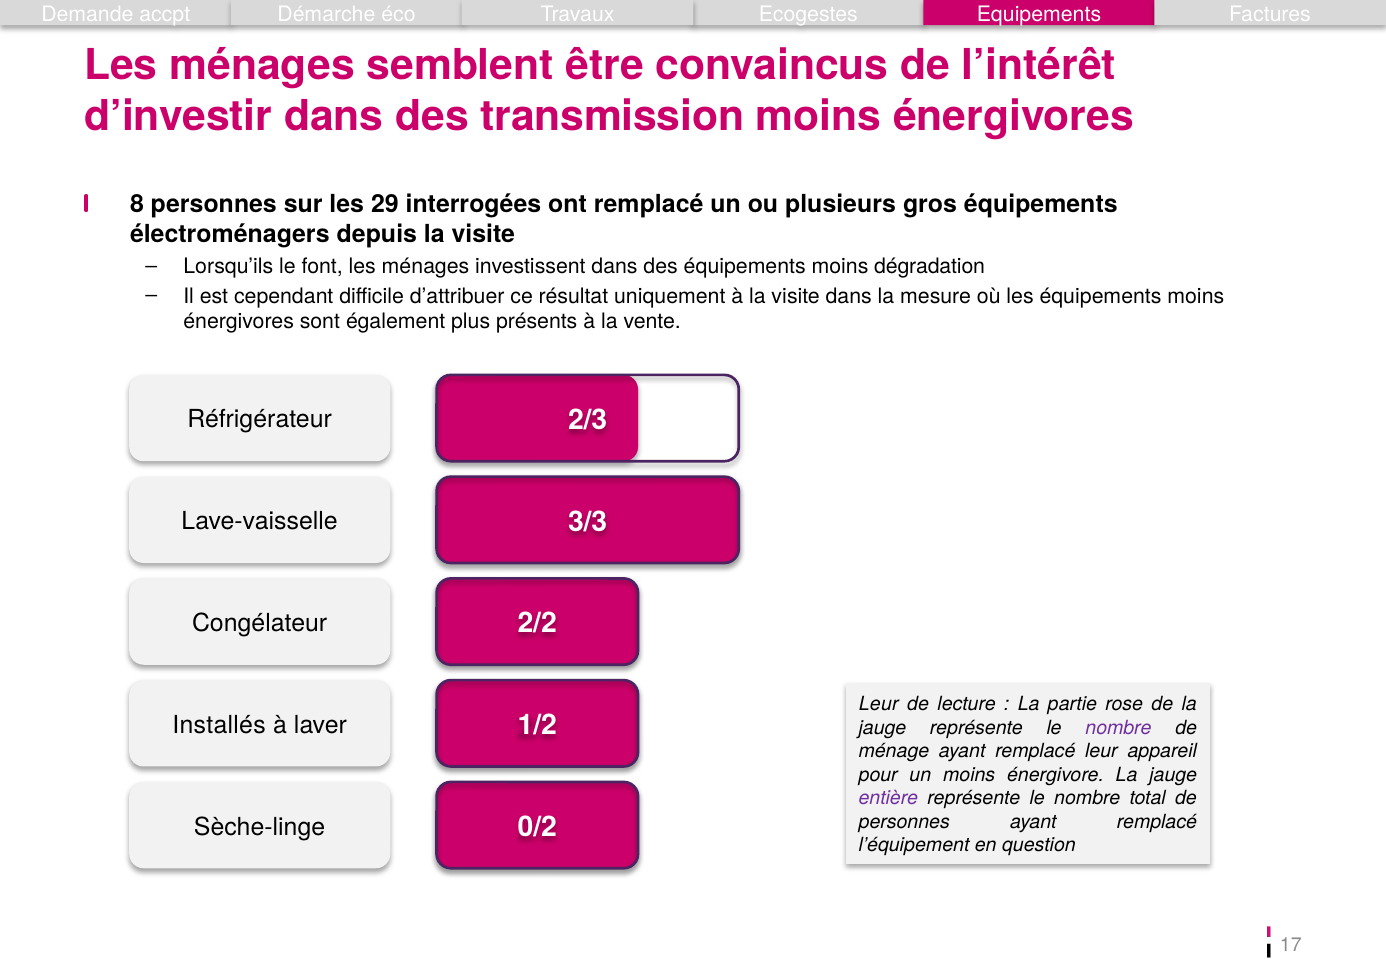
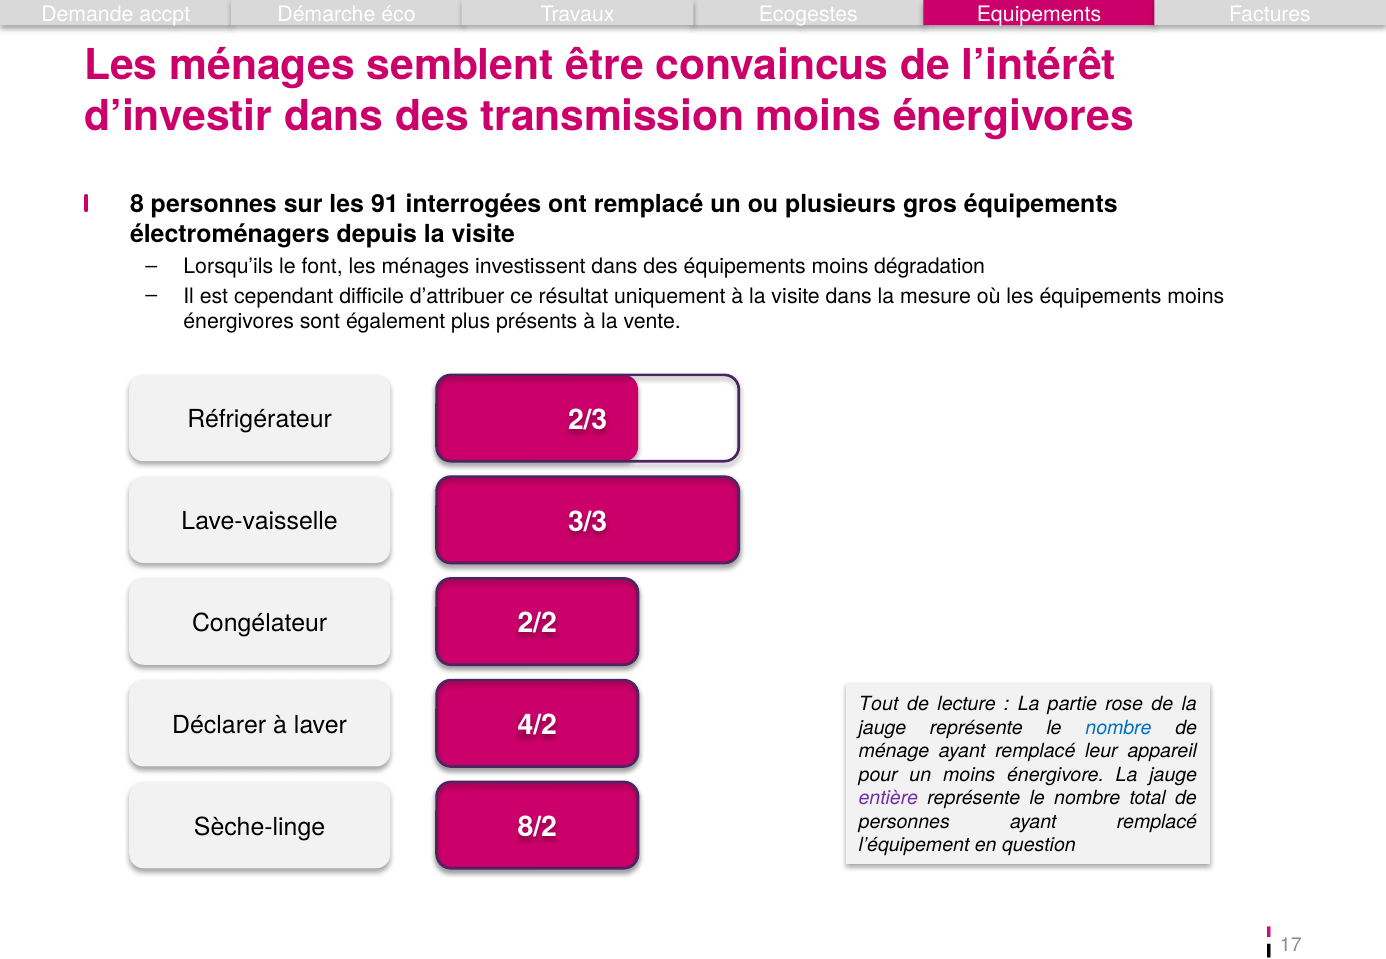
29: 29 -> 91 (385, 205)
Leur: Leur -> Tout (879, 705)
Installés: Installés -> Déclarer (219, 725)
1/2: 1/2 -> 4/2 (537, 726)
nombre colour: purple -> blue (1118, 728)
0/2: 0/2 -> 8/2 (537, 828)
